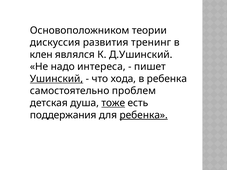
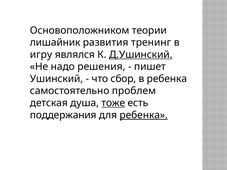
дискуссия: дискуссия -> лишайник (55, 43)
клен: клен -> игру (41, 55)
Д.Ушинский underline: none -> present (141, 55)
интереса: интереса -> решения (101, 67)
Ушинский underline: present -> none (57, 79)
хода: хода -> сбор (123, 79)
